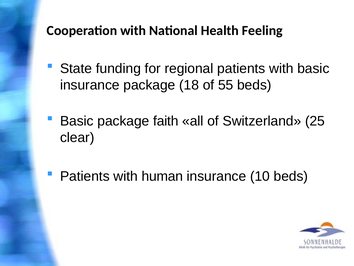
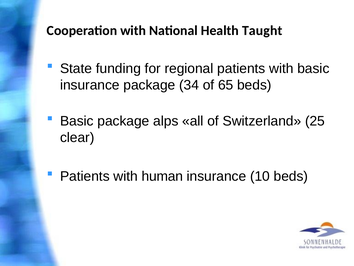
Feeling: Feeling -> Taught (262, 31)
18: 18 -> 34 (189, 85)
55: 55 -> 65 (226, 85)
faith: faith -> alps (166, 121)
